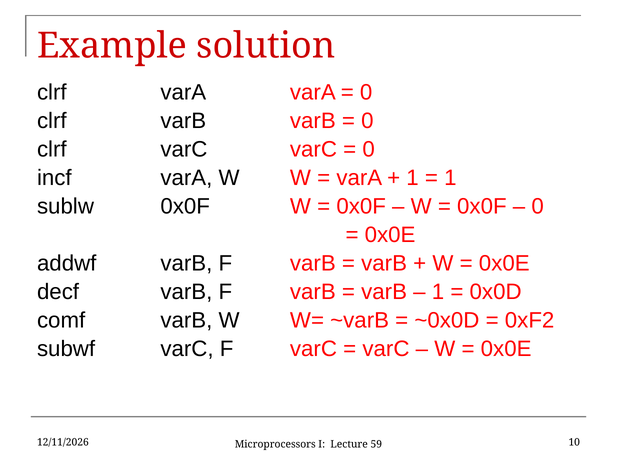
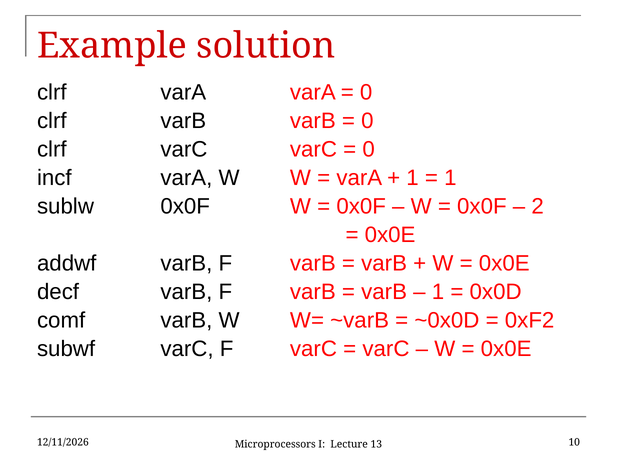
0: 0 -> 2 (538, 206)
59: 59 -> 13 (376, 444)
